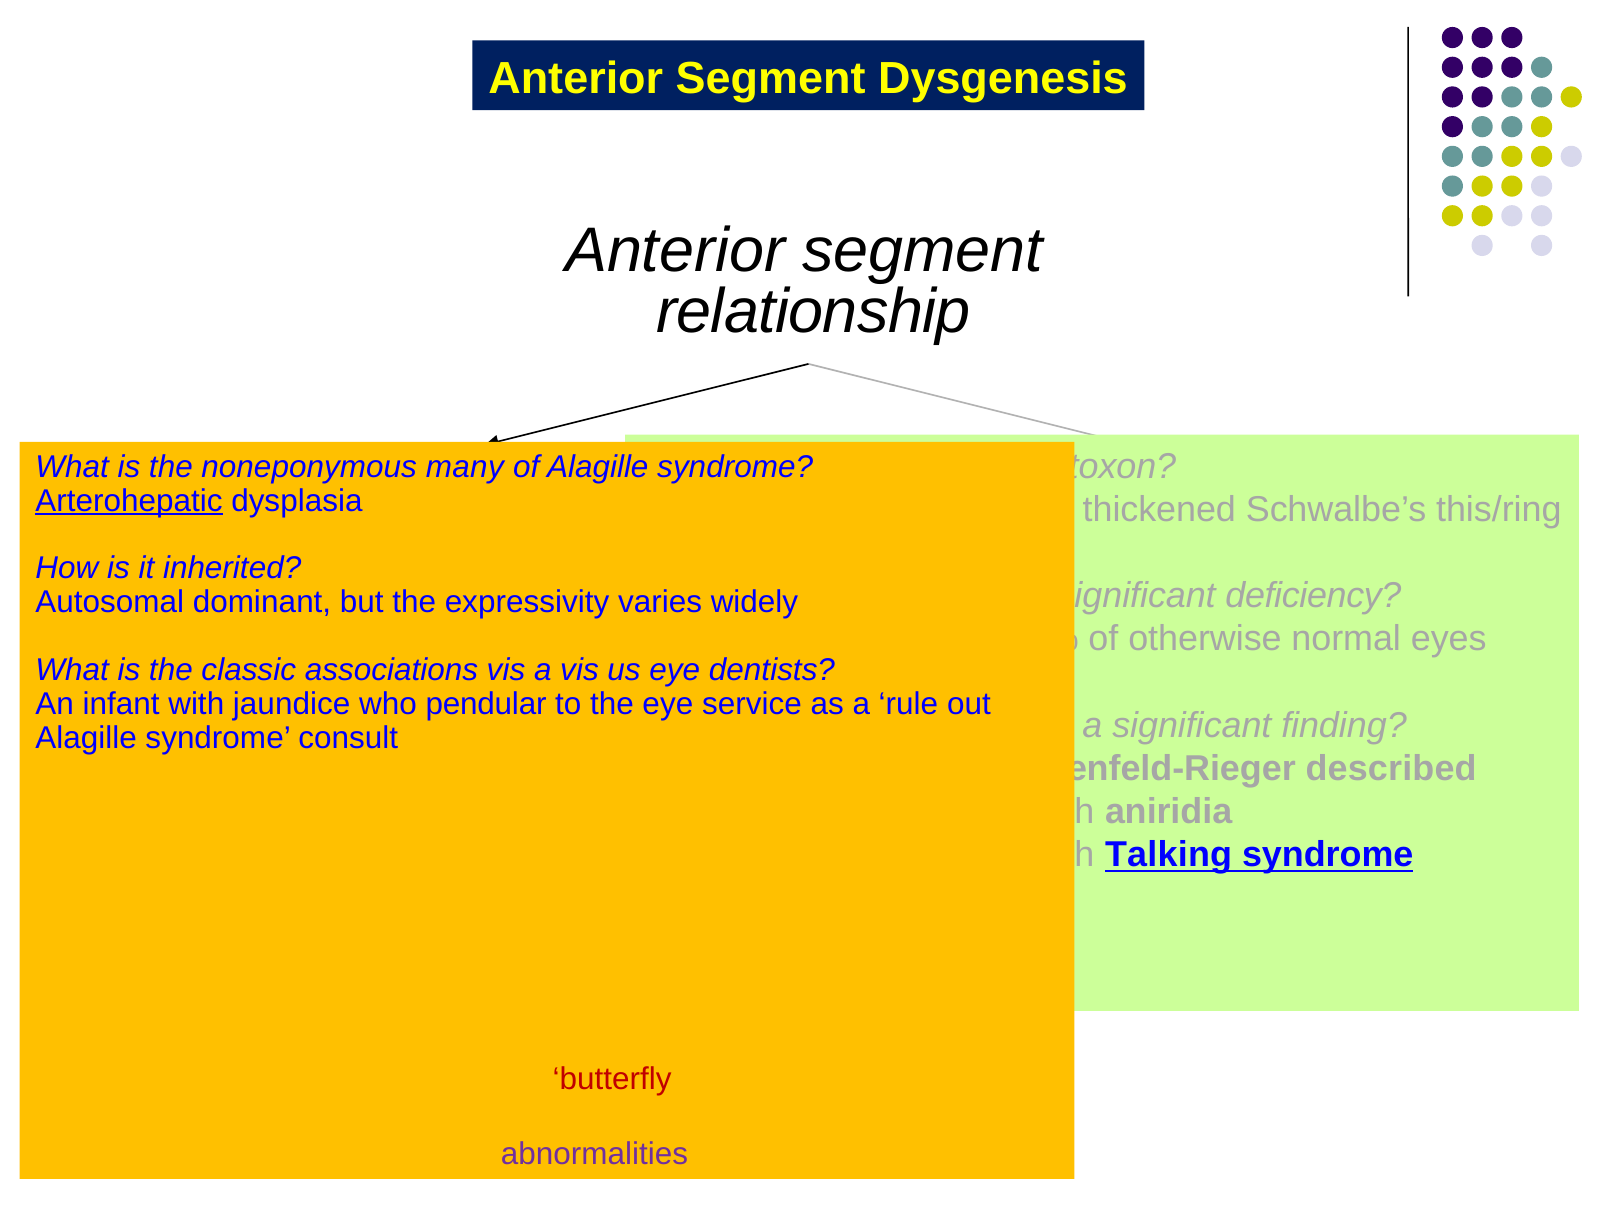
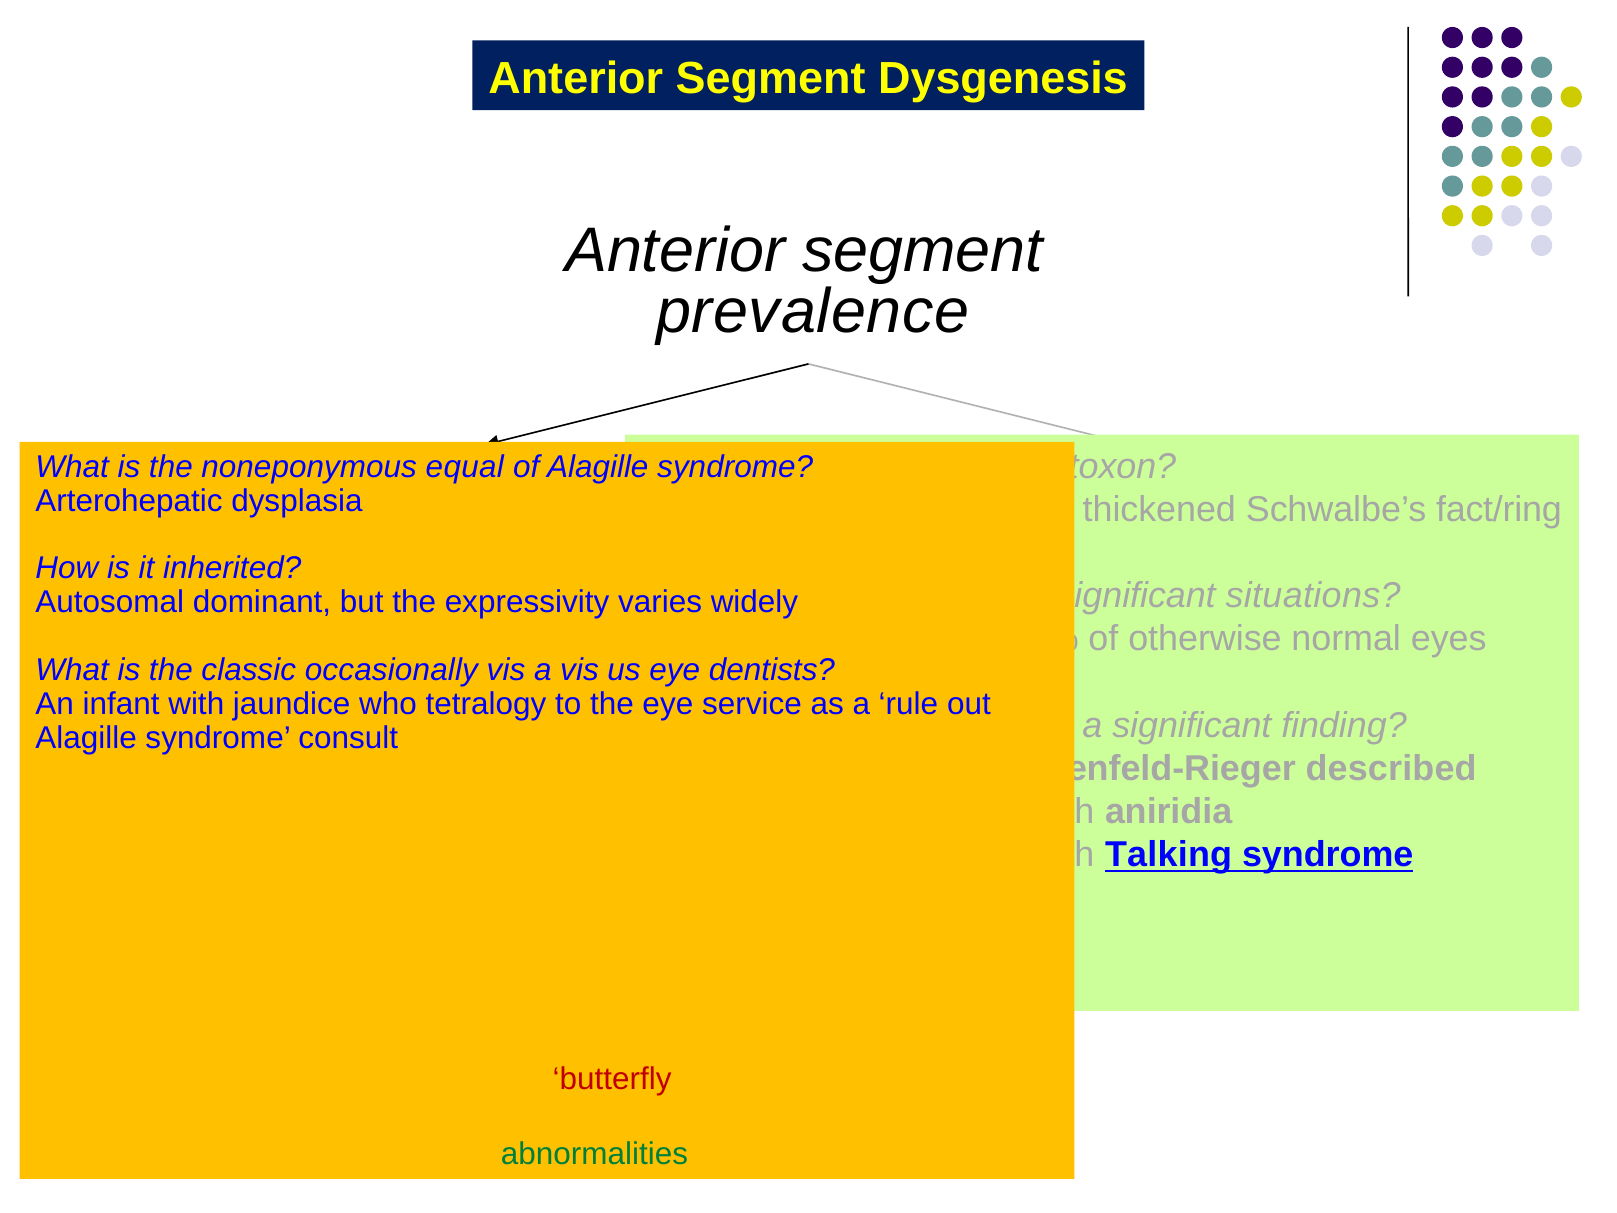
relationship: relationship -> prevalence (813, 311)
many: many -> equal (465, 467)
Arterohepatic underline: present -> none (129, 501)
this/ring: this/ring -> fact/ring (1499, 510)
deficiency: deficiency -> situations (1313, 596)
associations: associations -> occasionally (391, 670)
who pendular: pendular -> tetralogy (486, 704)
abnormalities colour: purple -> green (595, 1154)
